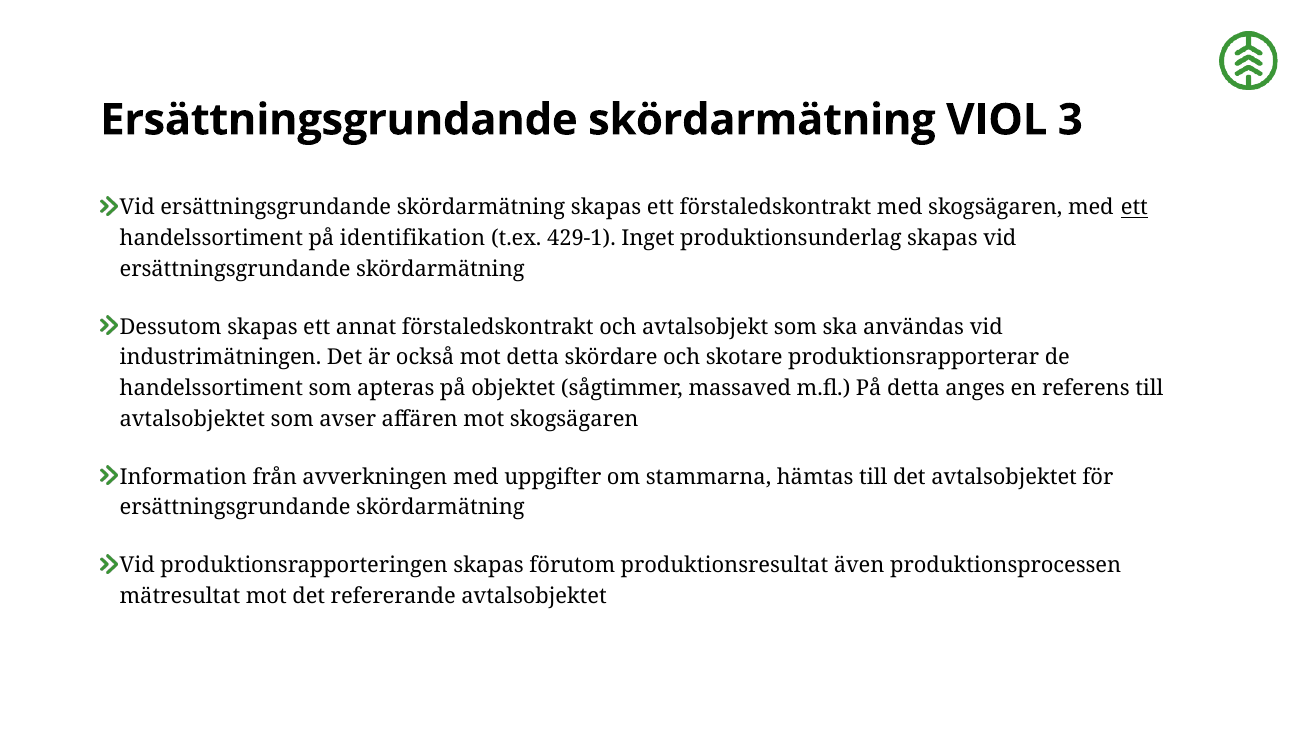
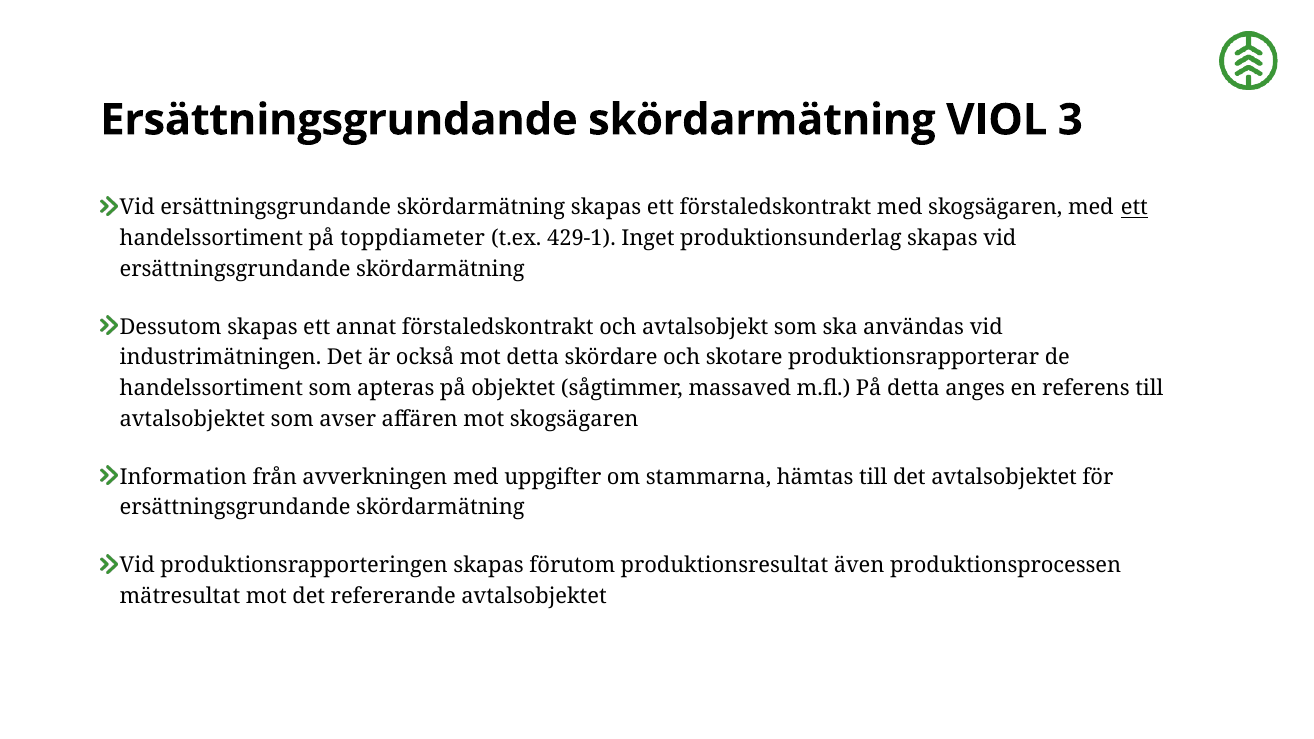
identifikation: identifikation -> toppdiameter (413, 238)
